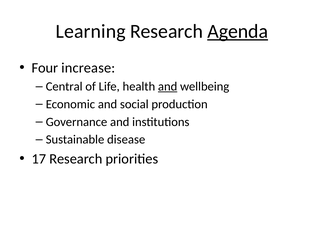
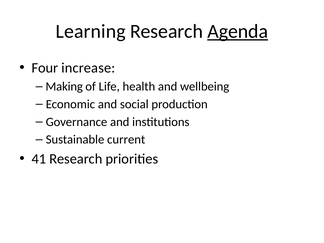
Central: Central -> Making (64, 87)
and underline: present -> none (168, 87)
disease: disease -> current (126, 140)
17: 17 -> 41 (39, 159)
